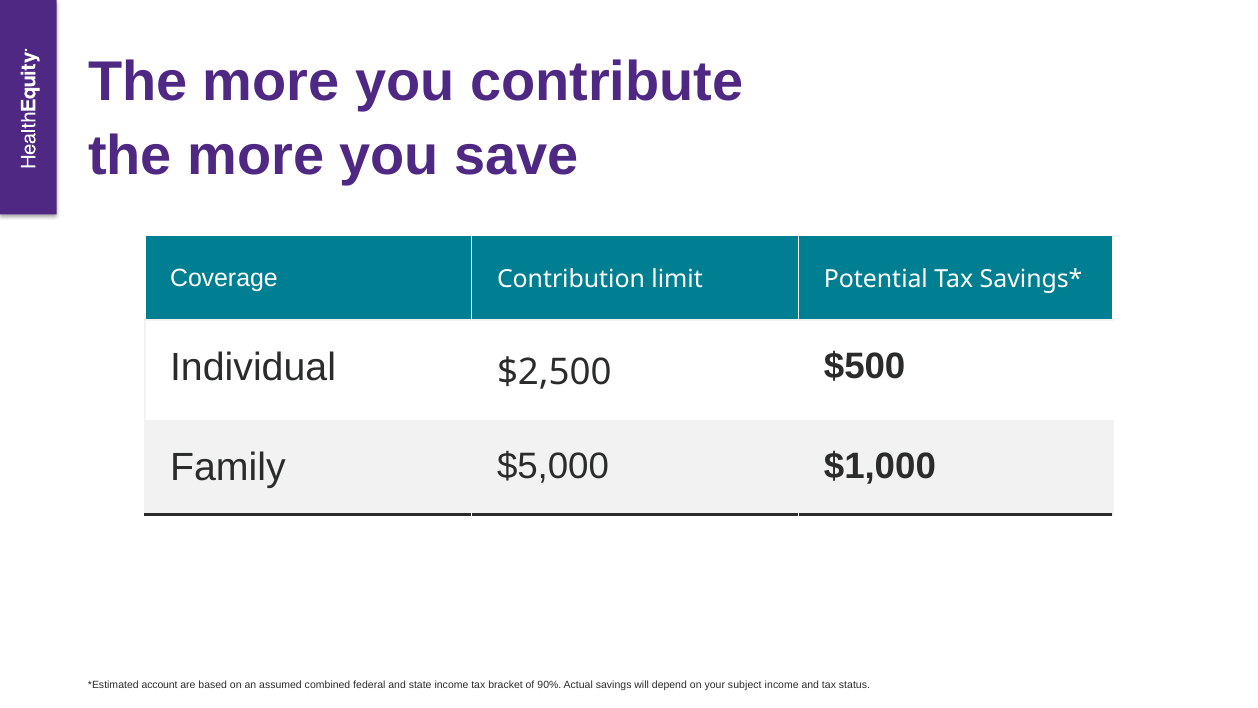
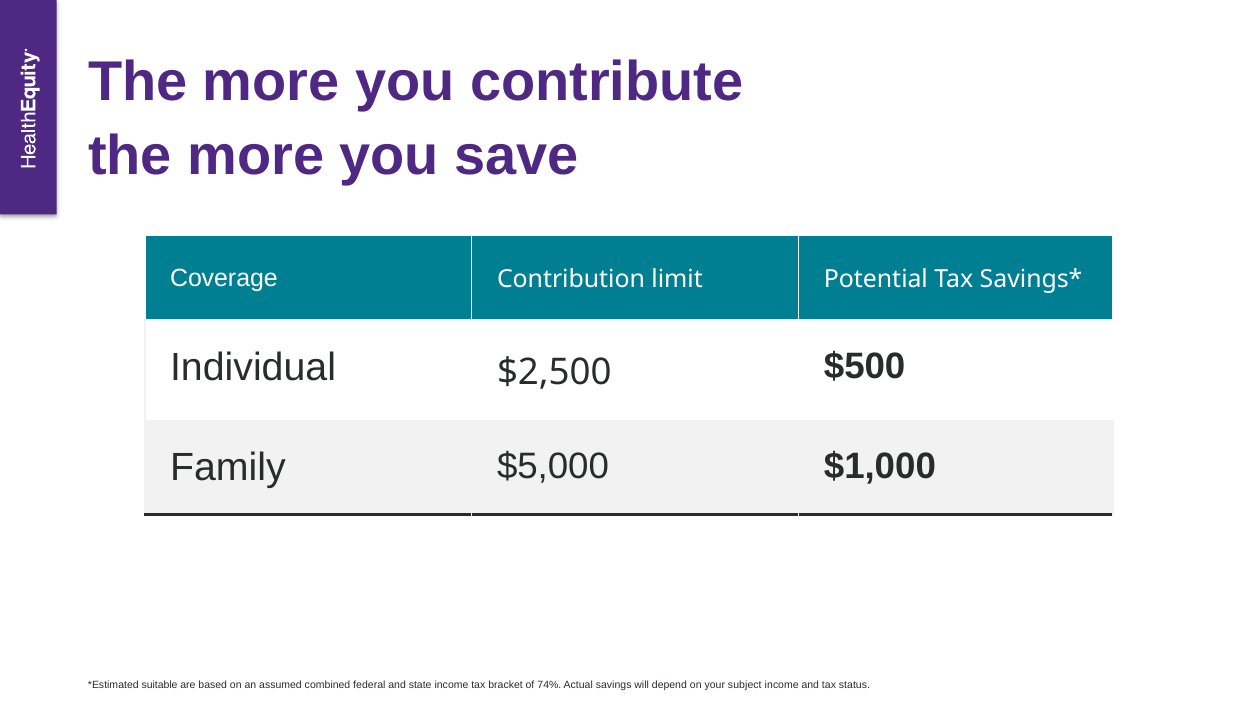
account: account -> suitable (160, 685)
90%: 90% -> 74% (549, 685)
